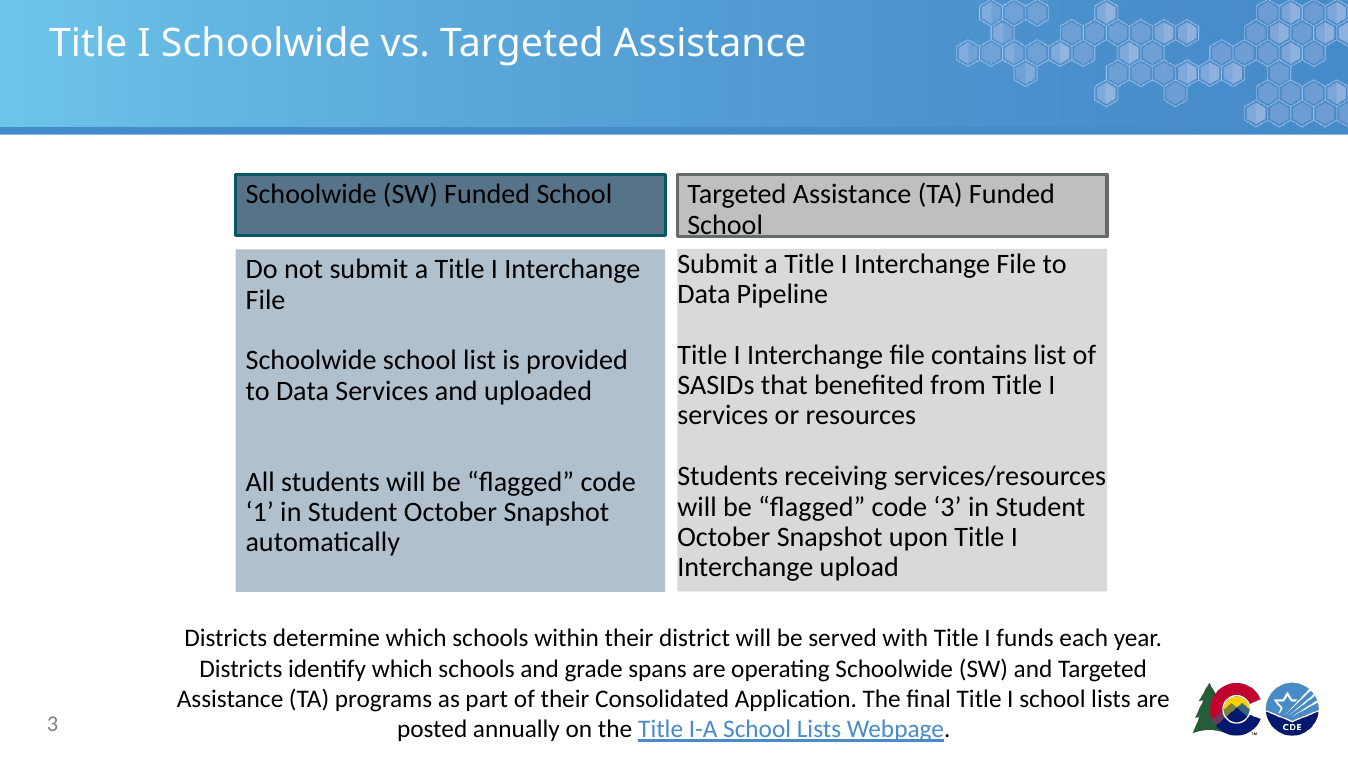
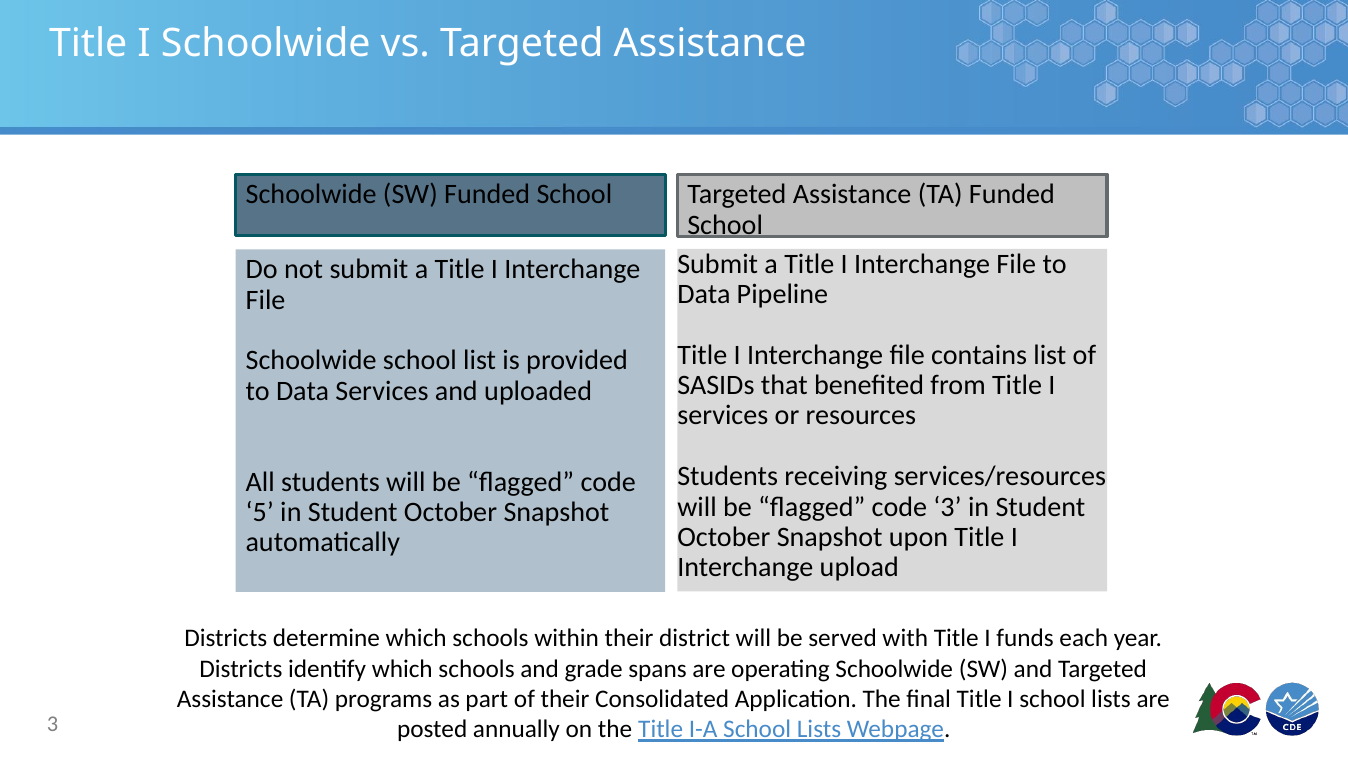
1: 1 -> 5 (260, 512)
